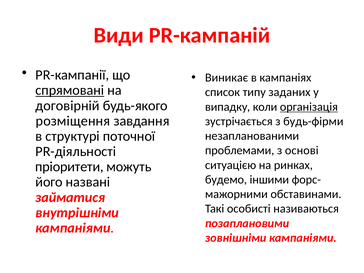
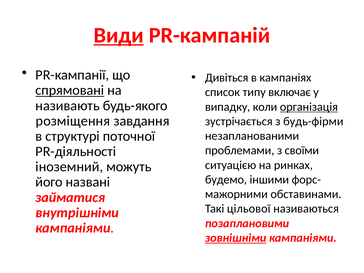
Види underline: none -> present (119, 35)
Виникає: Виникає -> Дивіться (227, 78)
заданих: заданих -> включає (290, 92)
договірній: договірній -> називають (68, 106)
основі: основі -> своїми (302, 150)
пріоритети: пріоритети -> іноземний (69, 167)
особисті: особисті -> цільової (249, 209)
зовнішніми underline: none -> present (236, 238)
